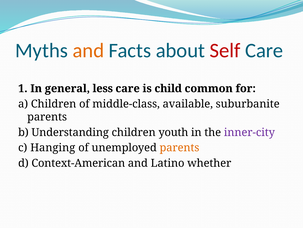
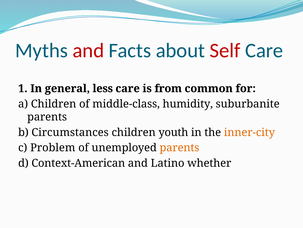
and colour: orange -> red (88, 50)
child: child -> from (168, 88)
available: available -> humidity (188, 104)
Understanding: Understanding -> Circumstances (70, 132)
inner-city colour: purple -> orange (249, 132)
Hanging: Hanging -> Problem (53, 147)
